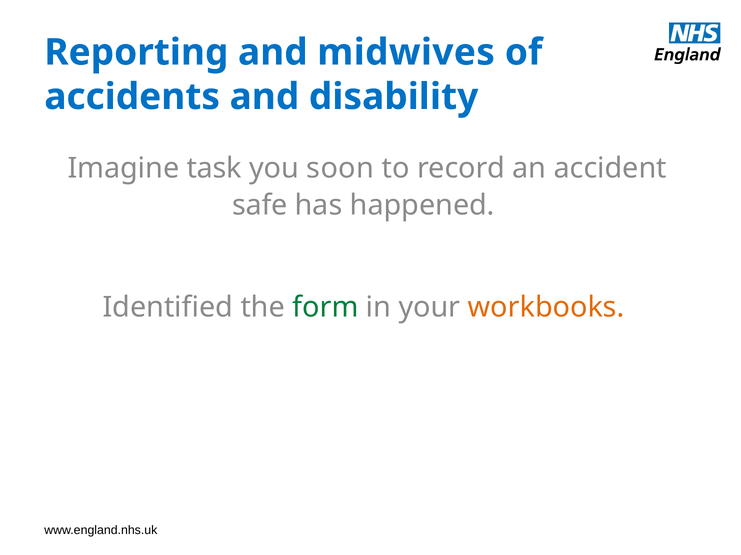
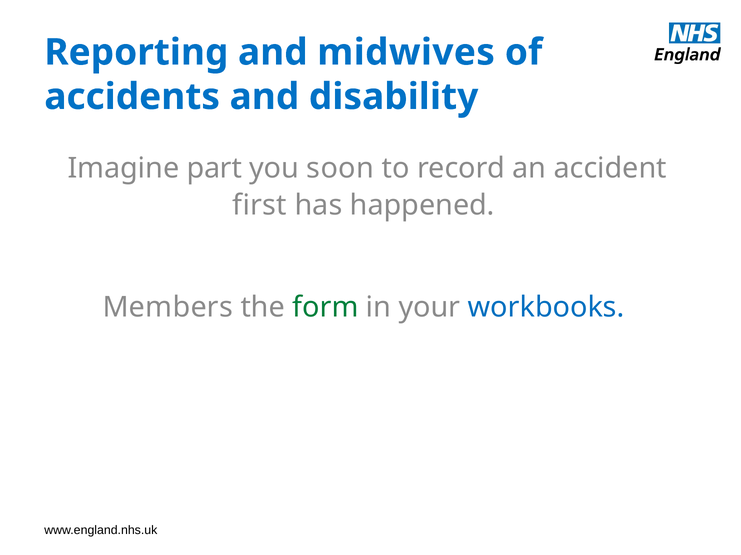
task: task -> part (214, 169)
safe: safe -> first (260, 206)
Identified: Identified -> Members (168, 308)
workbooks colour: orange -> blue (546, 308)
